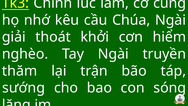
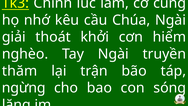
sướng: sướng -> ngừng (24, 88)
